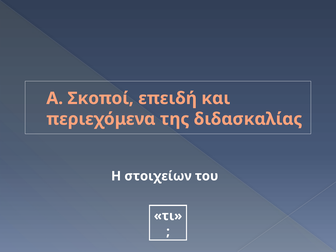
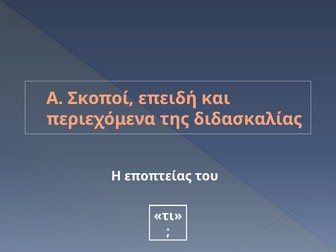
στοιχείων: στοιχείων -> εποπτείας (158, 176)
